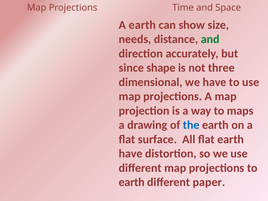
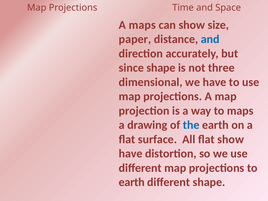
A earth: earth -> maps (142, 25)
needs: needs -> paper (135, 39)
and colour: green -> blue (210, 39)
flat earth: earth -> show (231, 139)
different paper: paper -> shape (209, 182)
